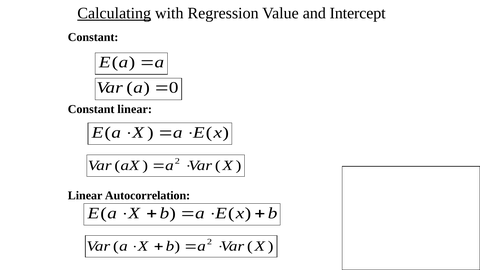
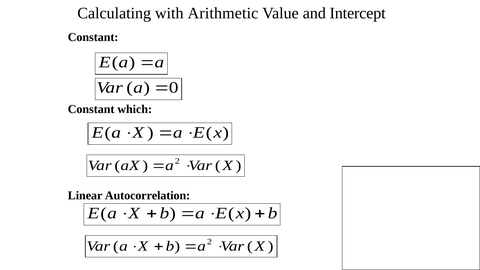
Calculating underline: present -> none (114, 13)
Regression: Regression -> Arithmetic (223, 13)
Constant linear: linear -> which (135, 109)
